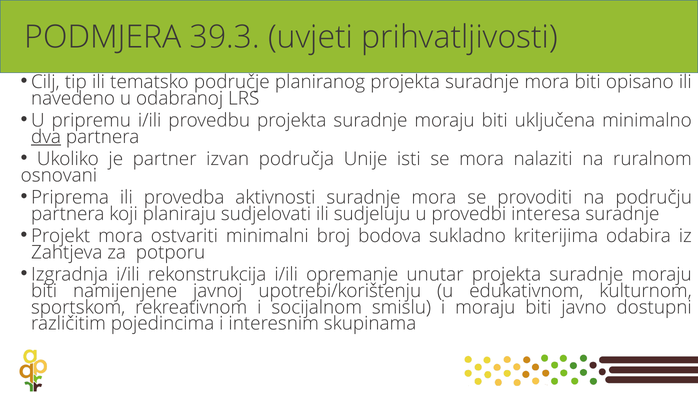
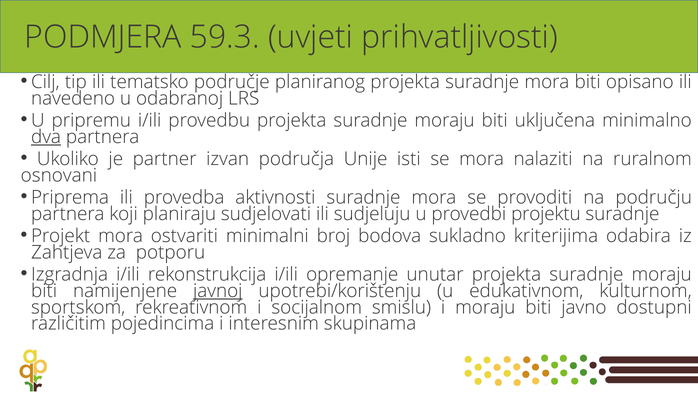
39.3: 39.3 -> 59.3 (225, 37)
interesa: interesa -> projektu (546, 214)
javnoj underline: none -> present (218, 291)
